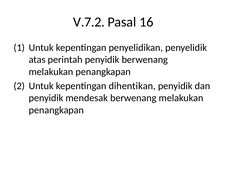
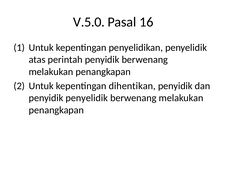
V.7.2: V.7.2 -> V.5.0 (89, 22)
penyidik mendesak: mendesak -> penyelidik (87, 98)
